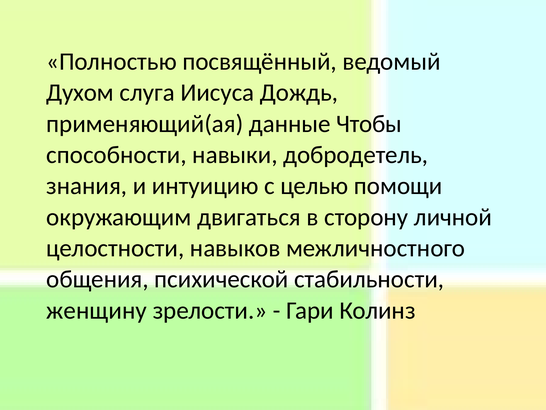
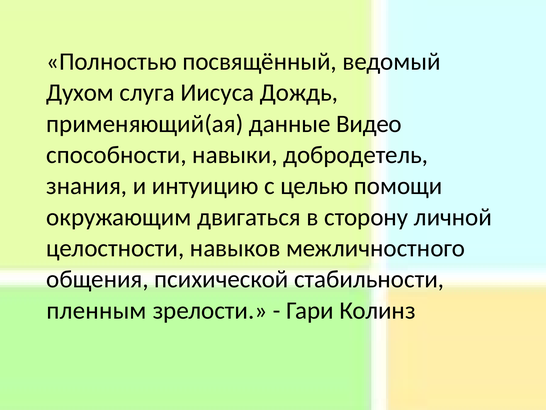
Чтобы: Чтобы -> Видео (369, 124)
женщину: женщину -> пленным (97, 310)
